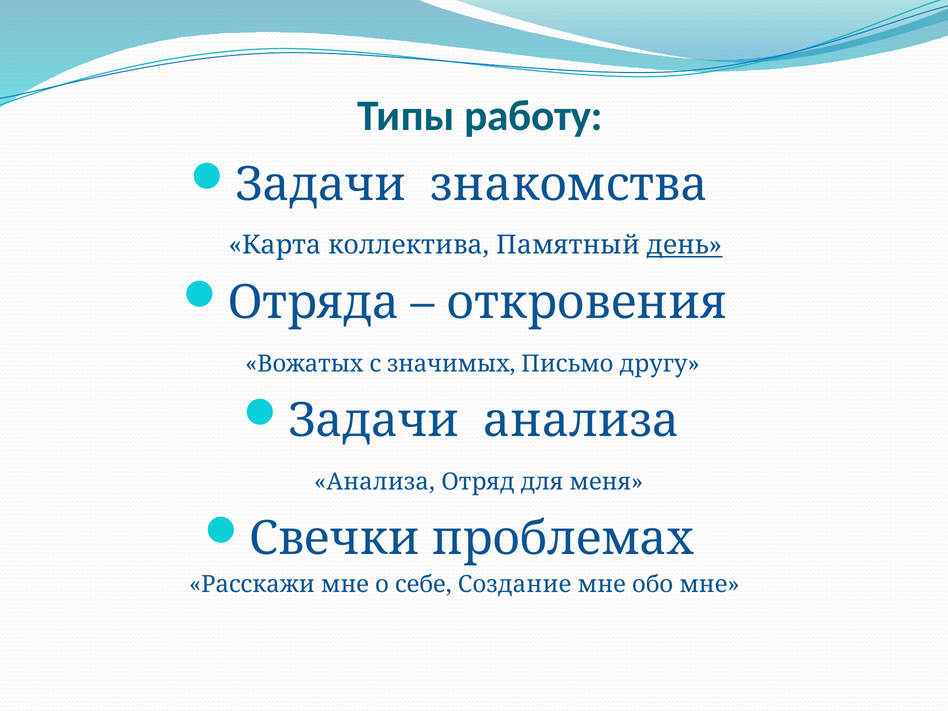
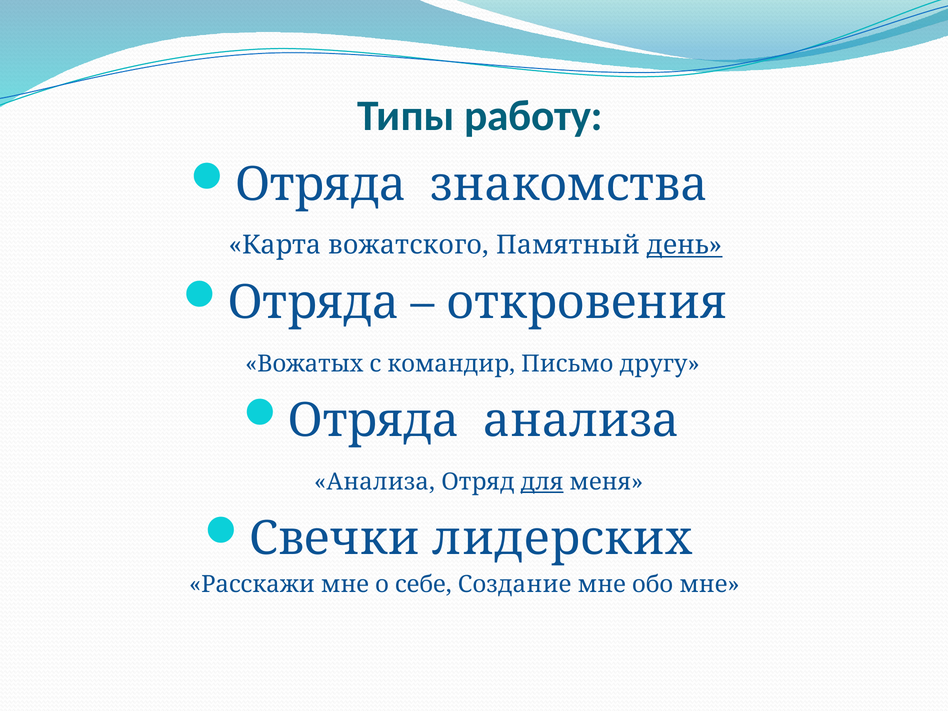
Задачи: Задачи -> Отряда (321, 185)
коллектива: коллектива -> вожатского (409, 245)
значимых: значимых -> командир (451, 364)
Задачи: Задачи -> Отряда (374, 421)
для underline: none -> present (542, 482)
проблемах: проблемах -> лидерских (563, 539)
